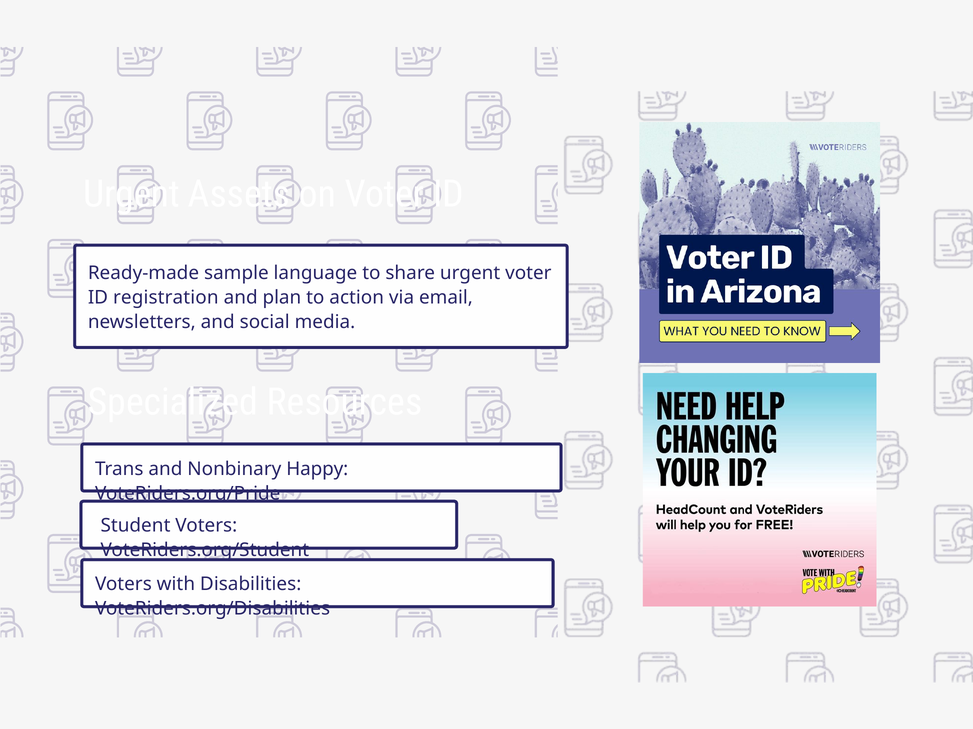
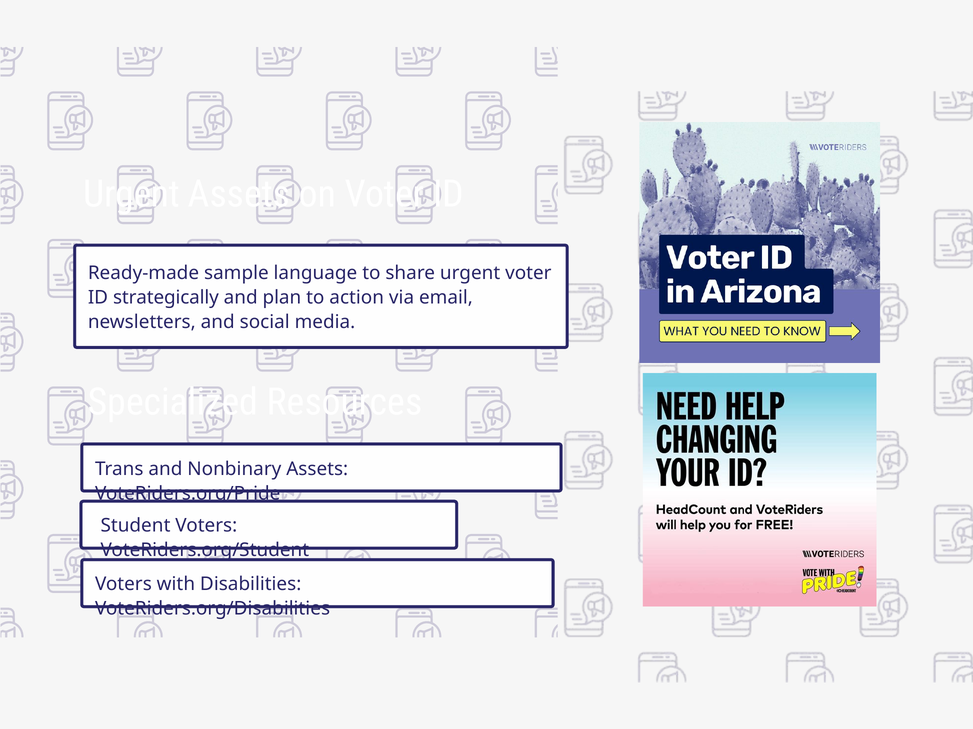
registration: registration -> strategically (166, 298)
Nonbinary Happy: Happy -> Assets (317, 469)
